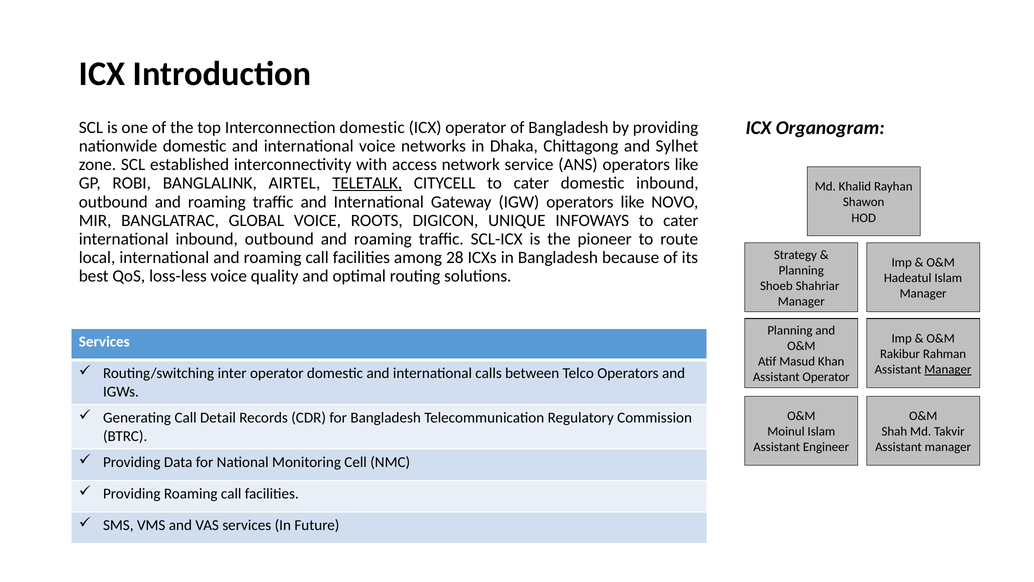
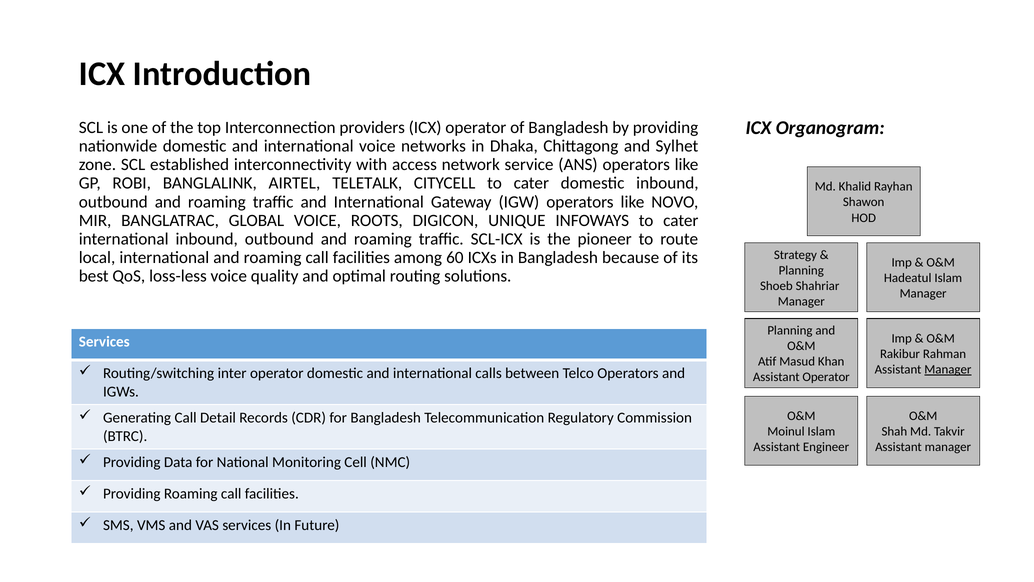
Interconnection domestic: domestic -> providers (372, 127)
TELETALK underline: present -> none (367, 183)
28: 28 -> 60 (455, 258)
